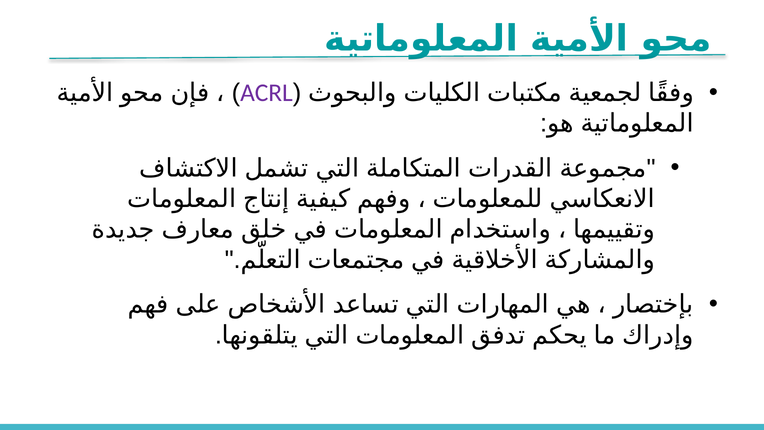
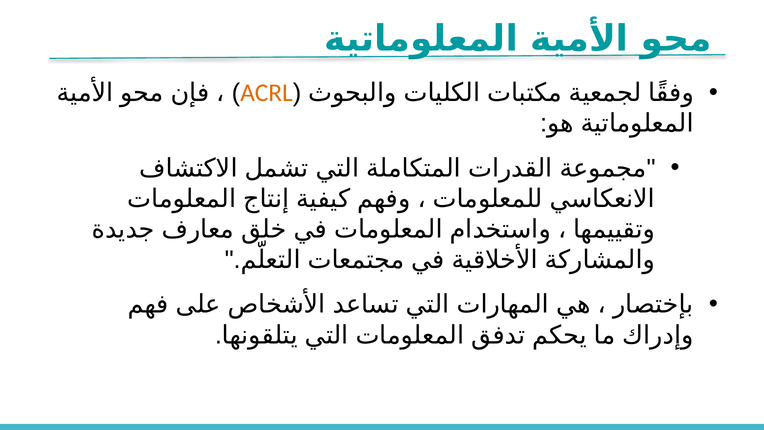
ACRL colour: purple -> orange (266, 93)
